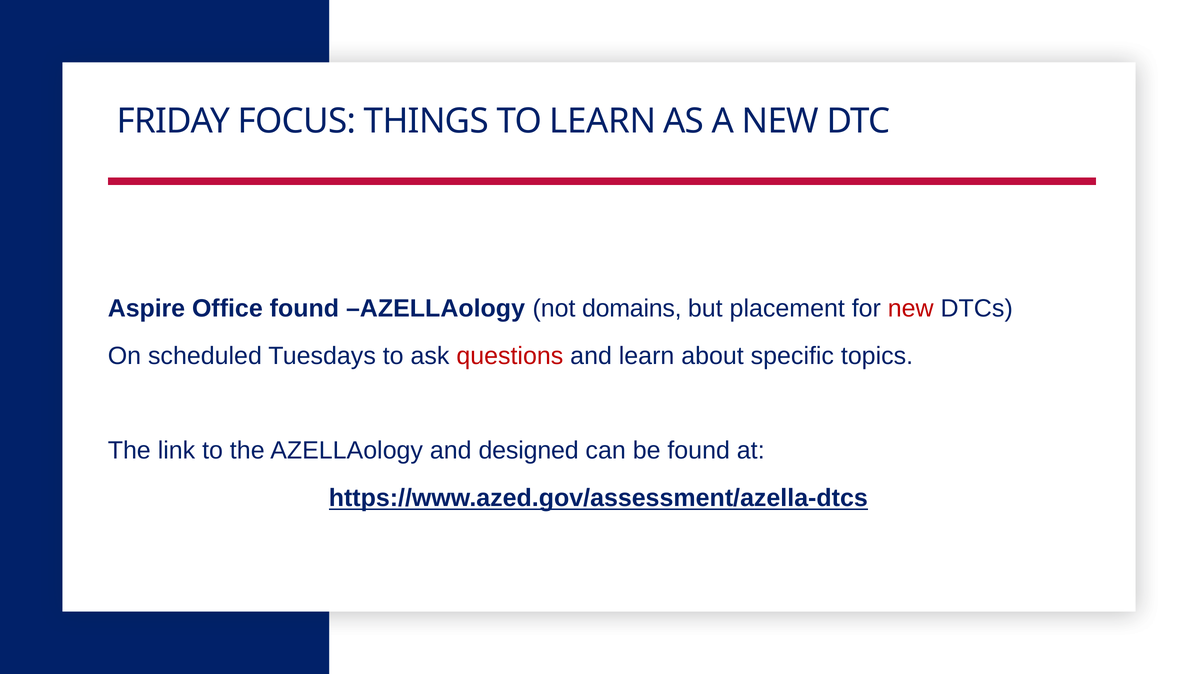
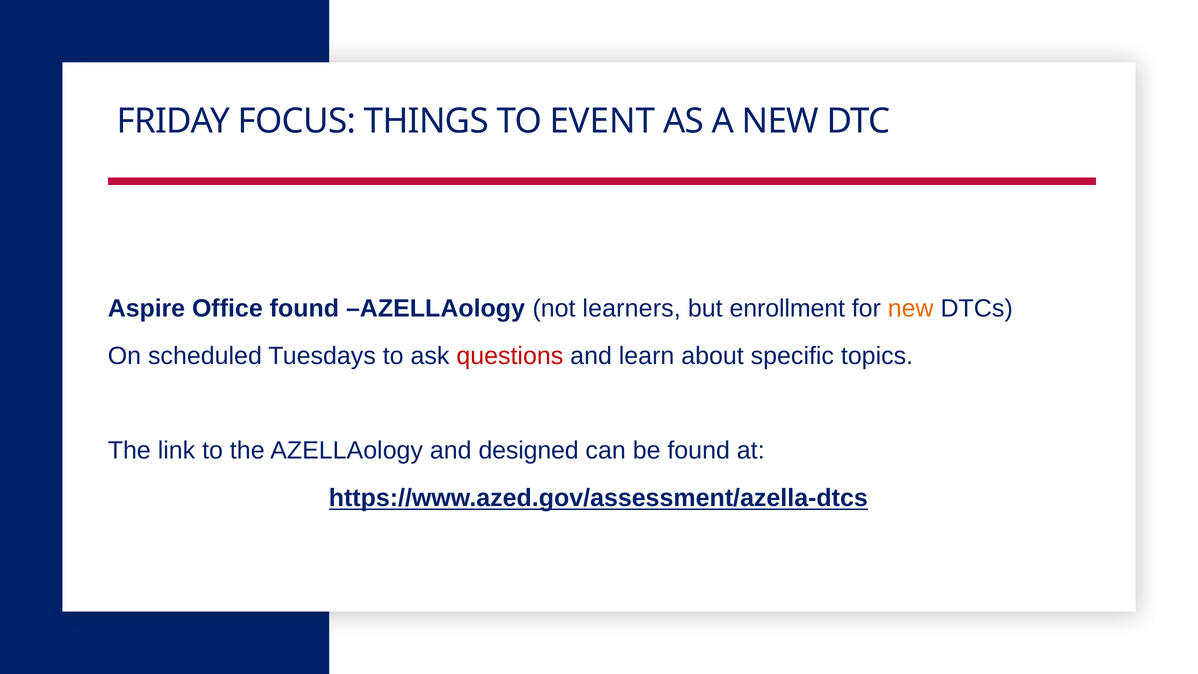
TO LEARN: LEARN -> EVENT (602, 121)
domains: domains -> learners (632, 308)
placement: placement -> enrollment (787, 308)
new colour: red -> orange (911, 308)
